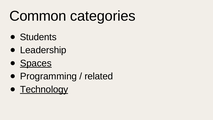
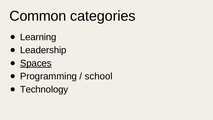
Students: Students -> Learning (38, 37)
related: related -> school (99, 76)
Technology underline: present -> none (44, 89)
